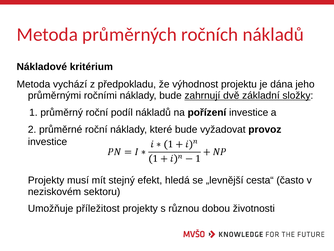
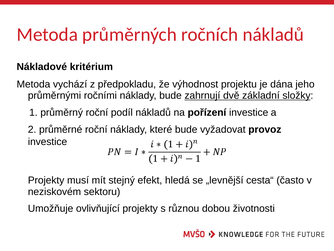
příležitost: příležitost -> ovlivňující (98, 208)
